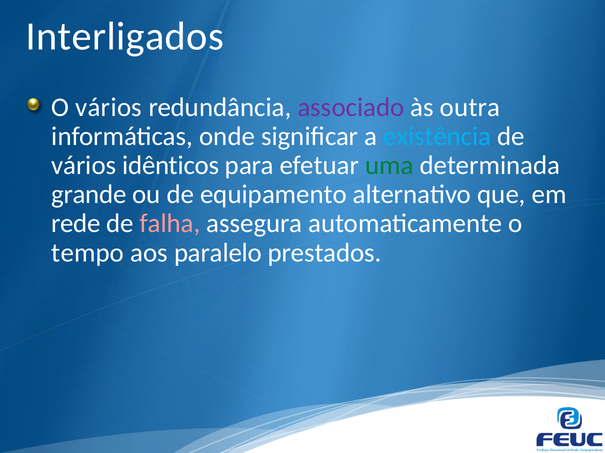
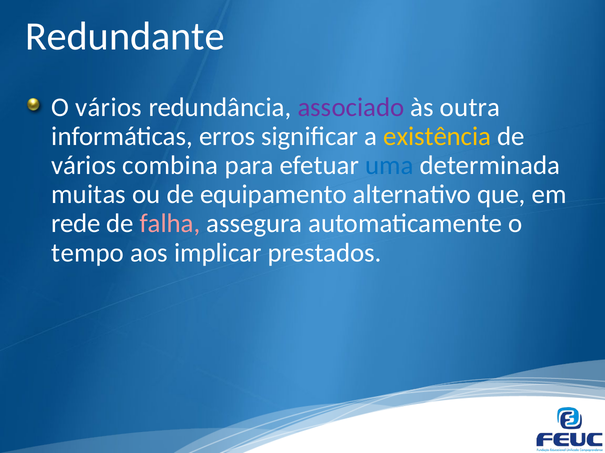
Interligados: Interligados -> Redundante (125, 37)
onde: onde -> erros (227, 137)
existência colour: light blue -> yellow (437, 137)
idênticos: idênticos -> combina (170, 166)
uma colour: green -> blue (389, 166)
grande: grande -> muitas (89, 195)
paralelo: paralelo -> implicar (218, 253)
